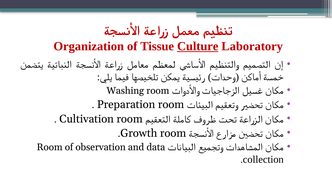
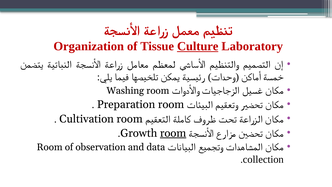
room underline: none -> present (173, 133)
